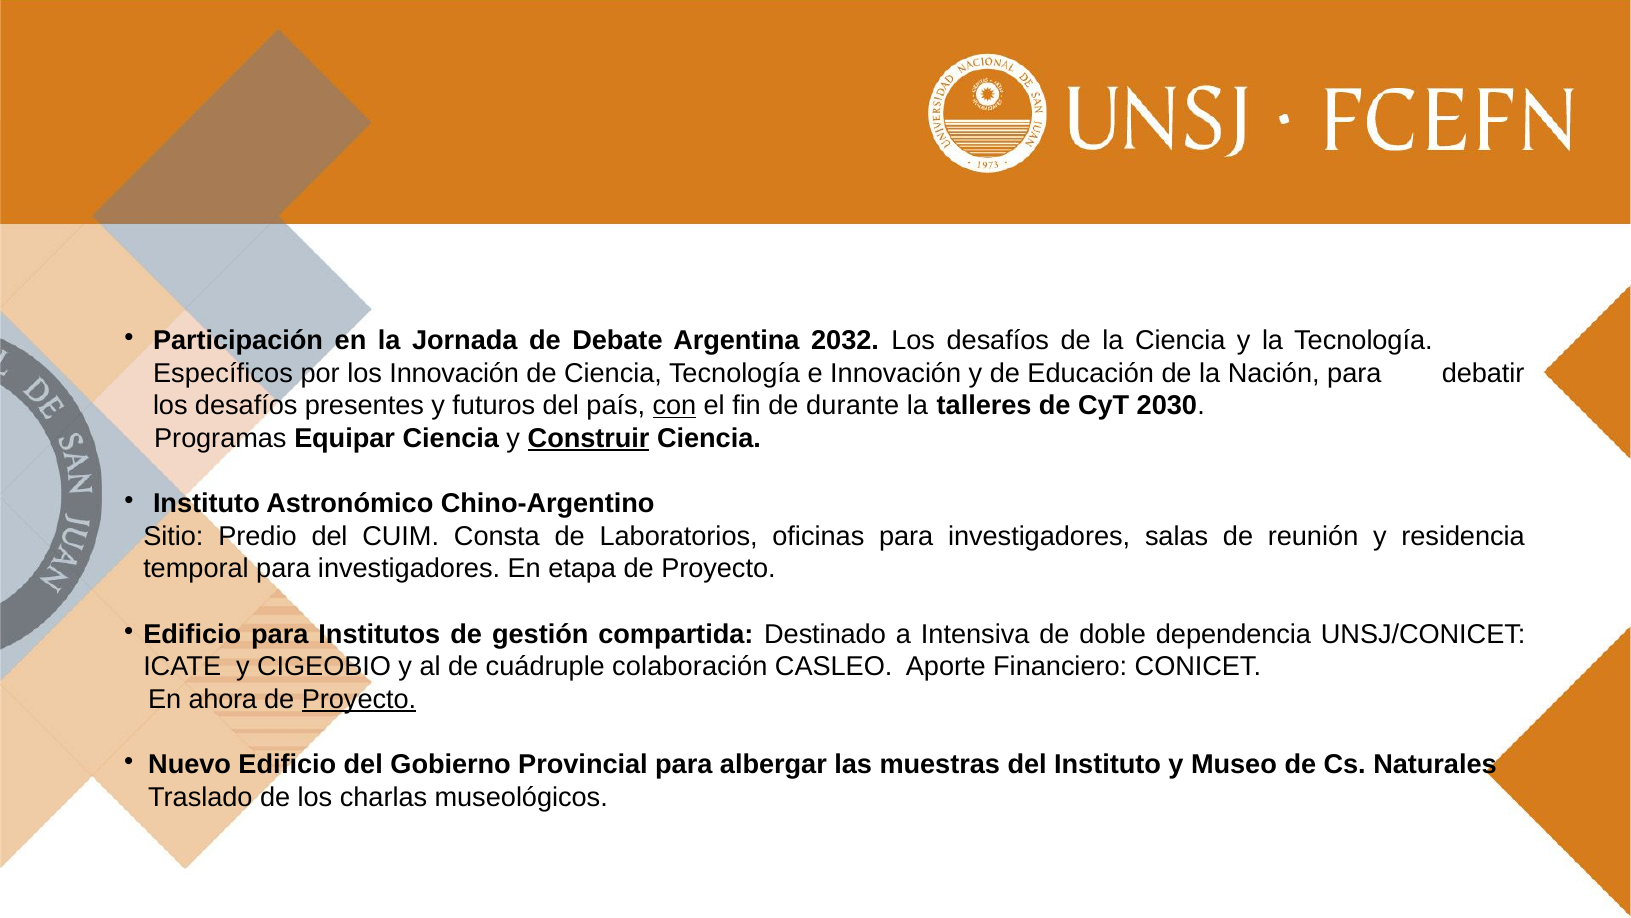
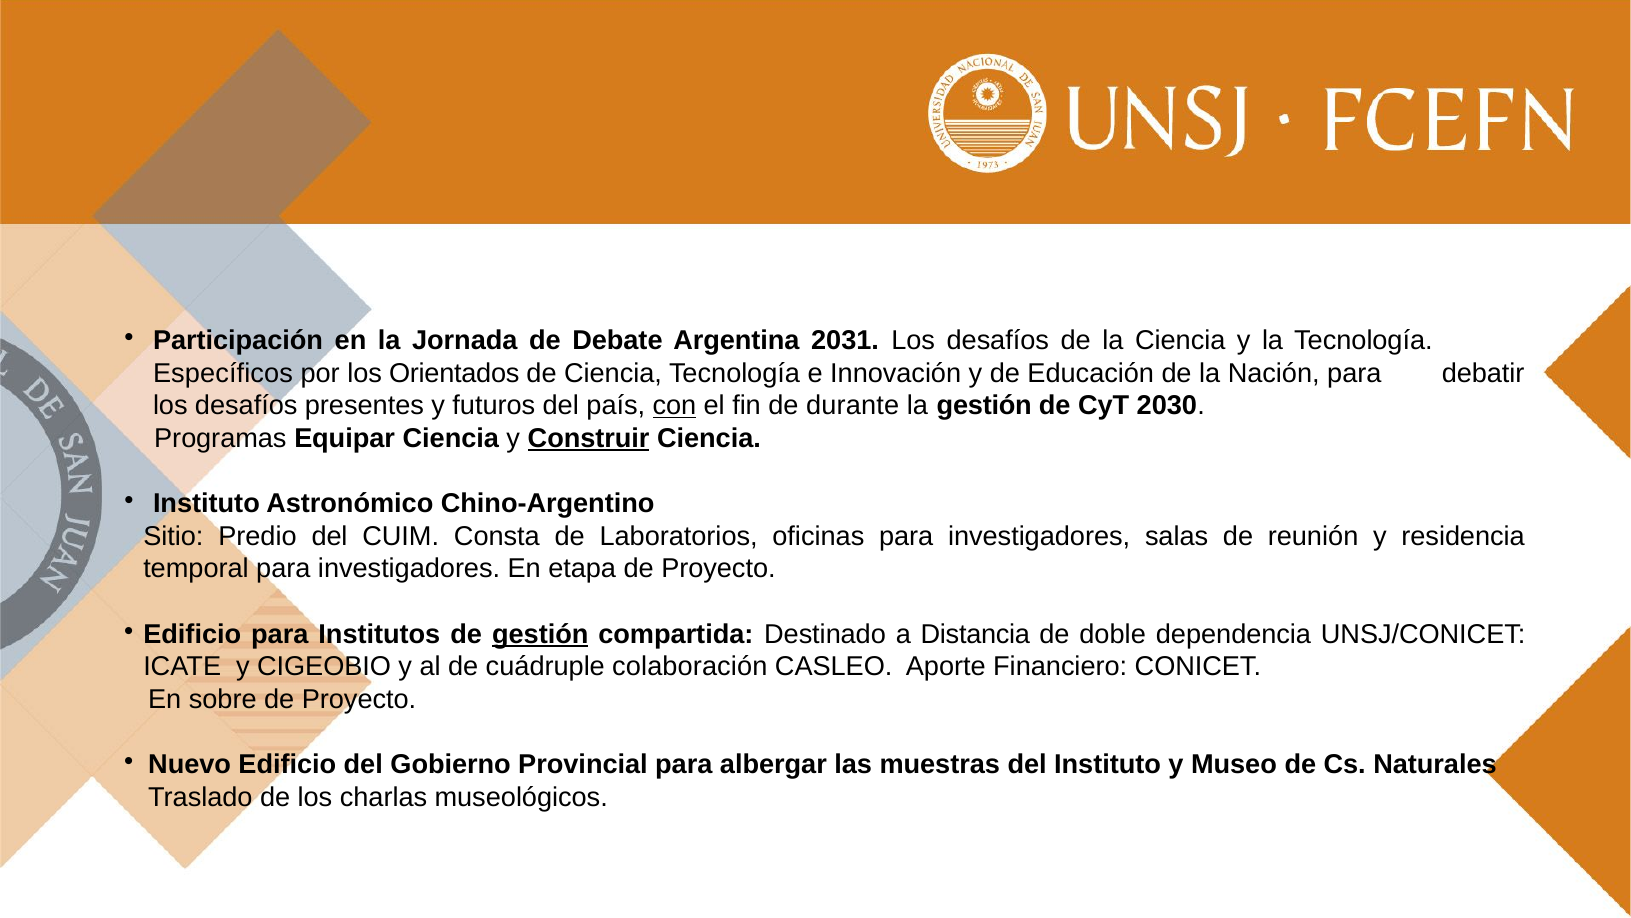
2032: 2032 -> 2031 (845, 340)
los Innovación: Innovación -> Orientados (454, 373)
la talleres: talleres -> gestión (984, 405)
gestión underline: none -> present (540, 634)
Intensiva: Intensiva -> Distancia (975, 634)
ahora: ahora -> sobre (223, 699)
Proyecto underline: present -> none (359, 699)
